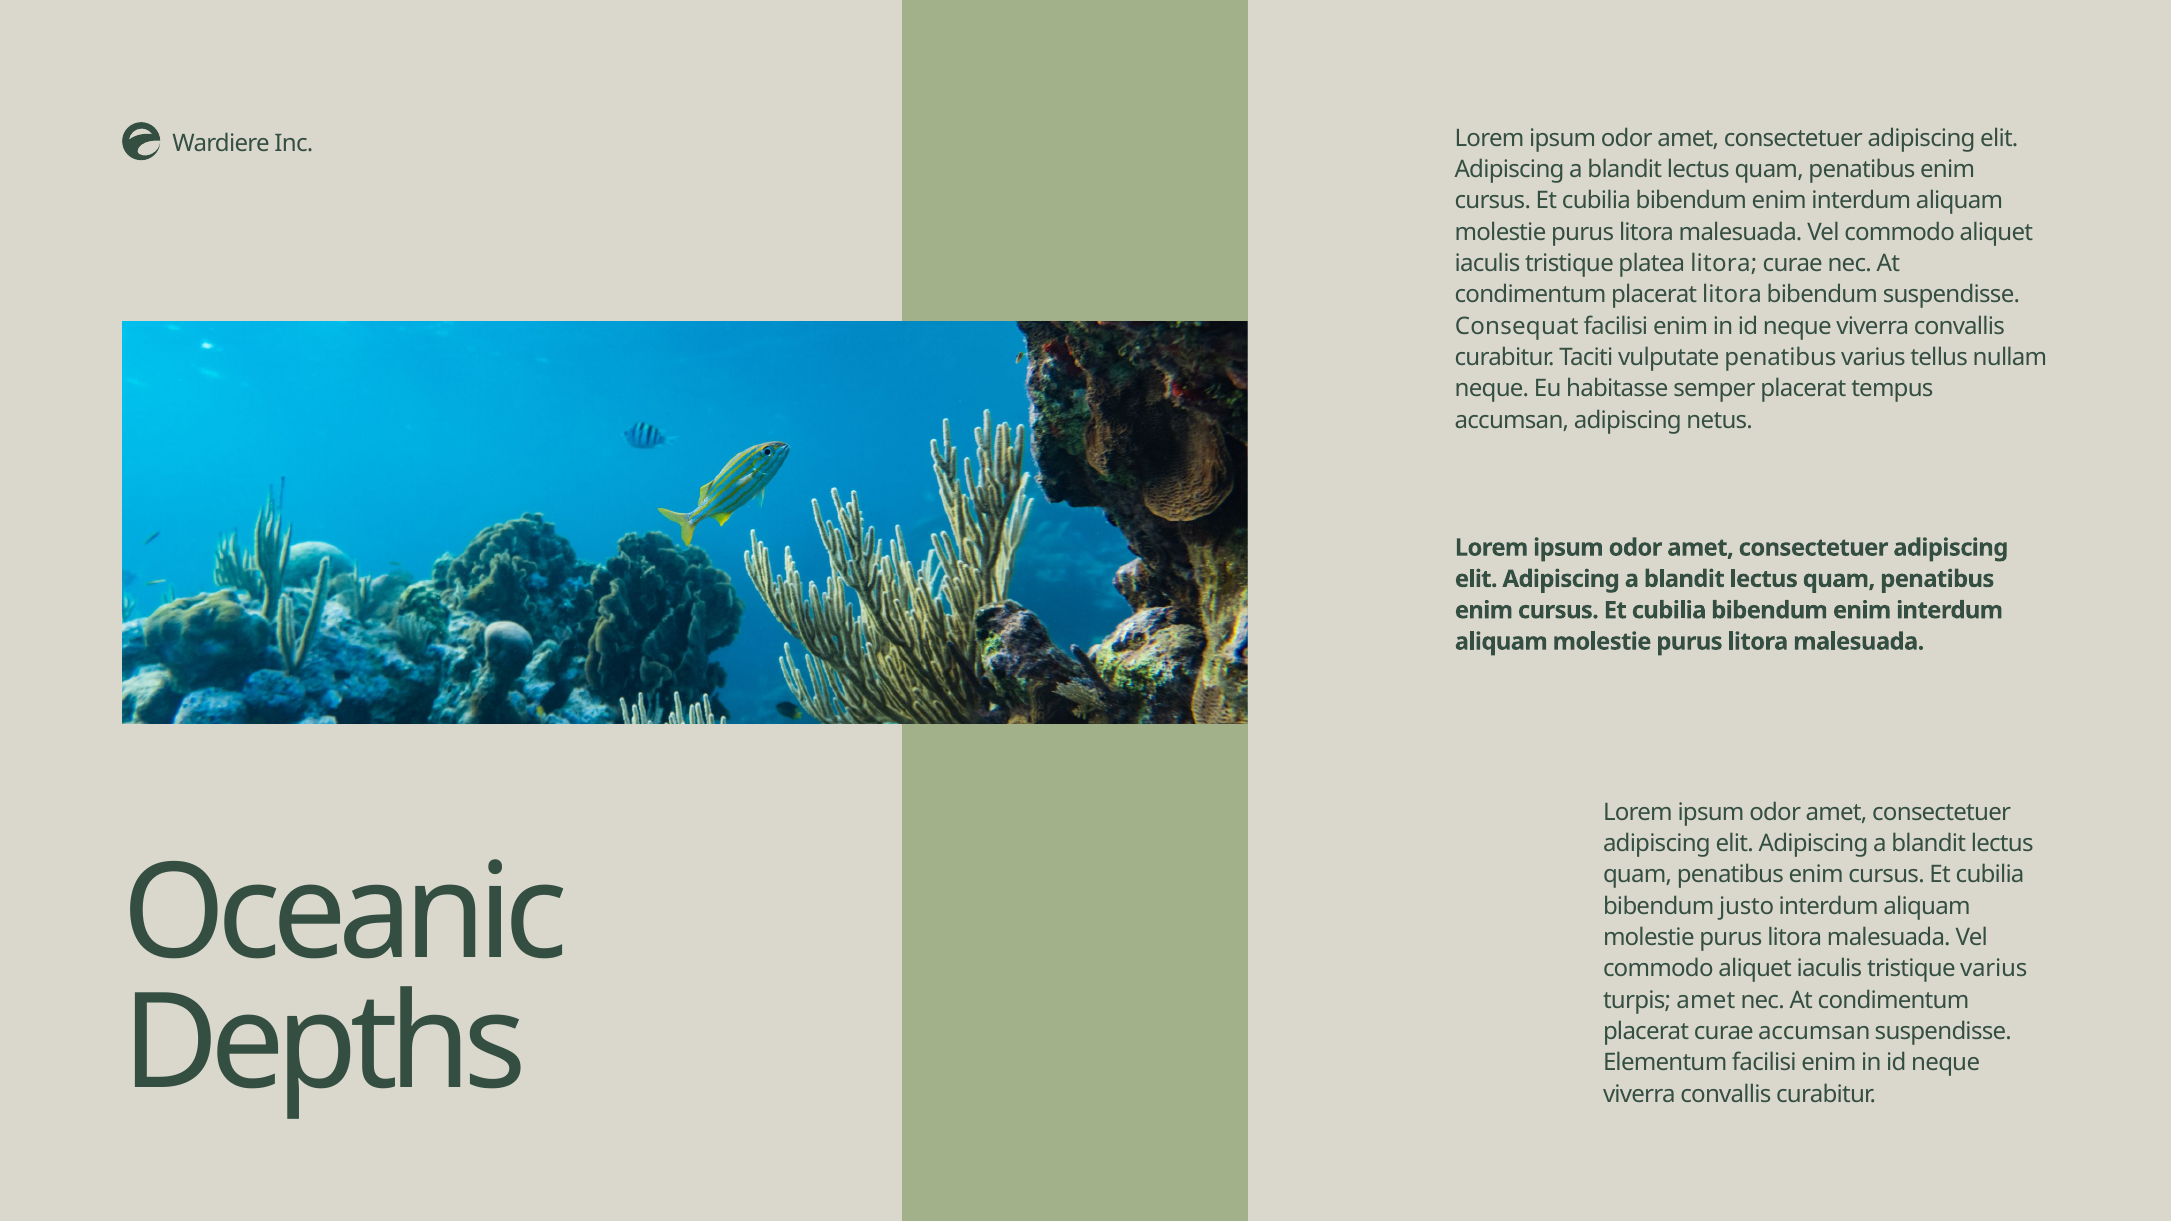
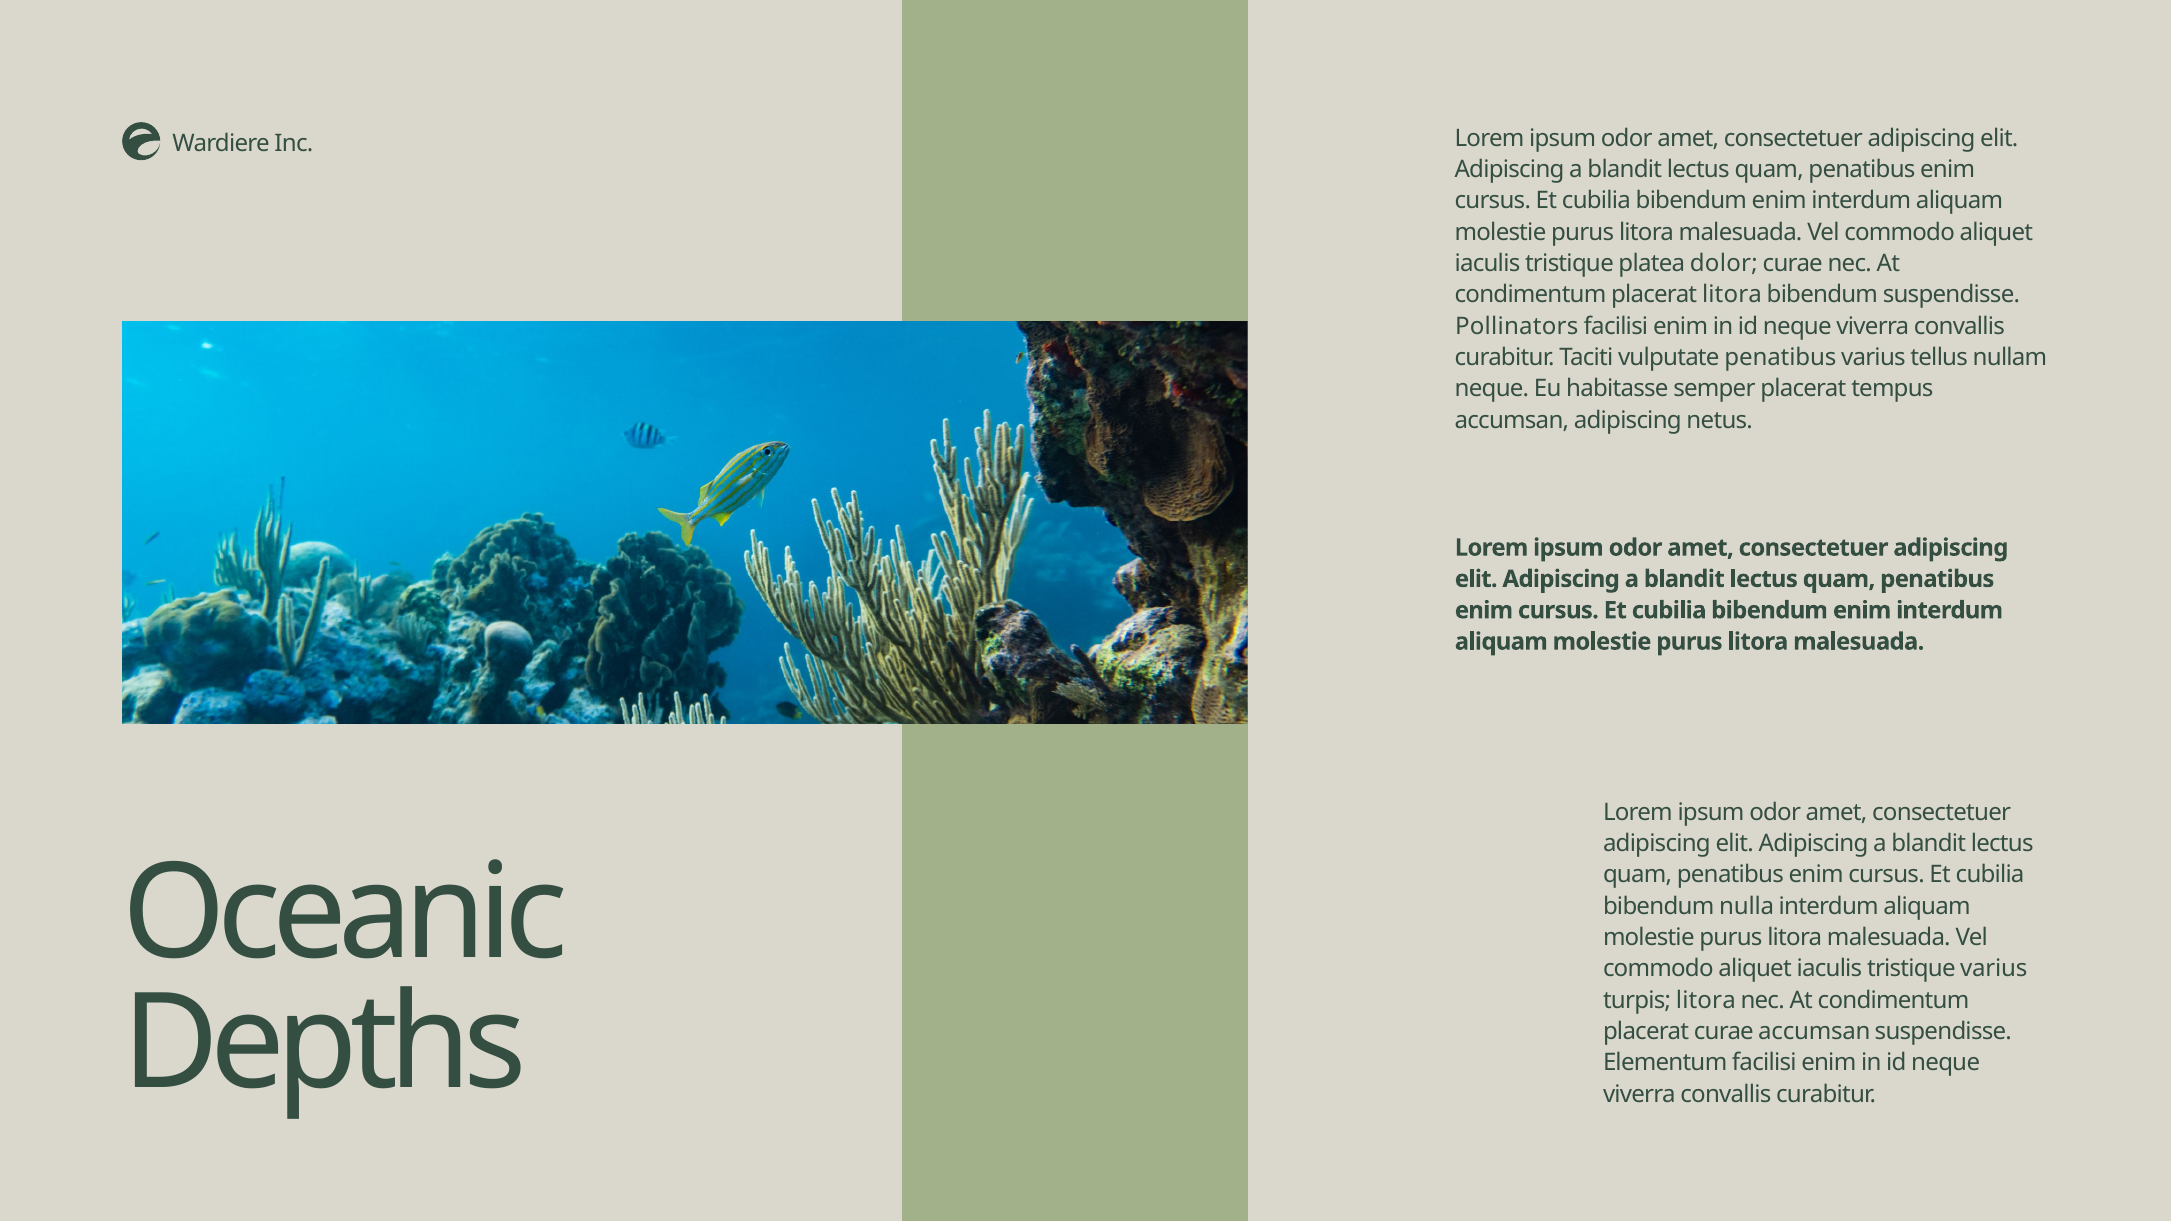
platea litora: litora -> dolor (1724, 264)
Consequat: Consequat -> Pollinators (1517, 326)
justo: justo -> nulla (1747, 906)
turpis amet: amet -> litora (1706, 1000)
